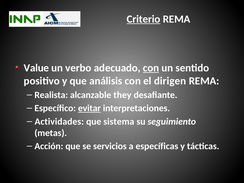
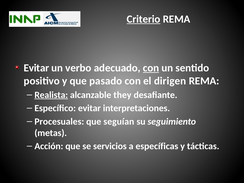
Value: Value -> Evitar (36, 68)
análisis: análisis -> pasado (106, 81)
Realista underline: none -> present (51, 95)
evitar underline: present -> none (89, 108)
Actividades: Actividades -> Procesuales (59, 121)
sistema: sistema -> seguían (119, 121)
